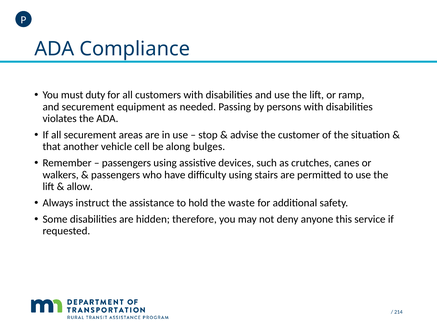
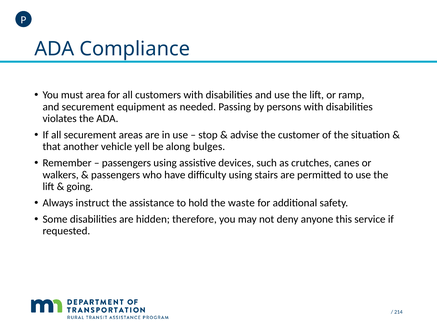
duty: duty -> area (95, 95)
cell: cell -> yell (142, 147)
allow: allow -> going (80, 187)
